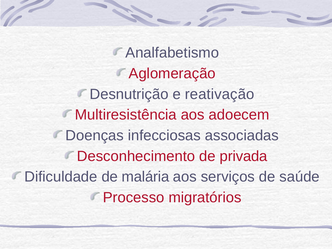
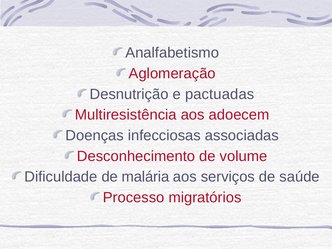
reativação: reativação -> pactuadas (220, 94)
privada: privada -> volume (244, 156)
